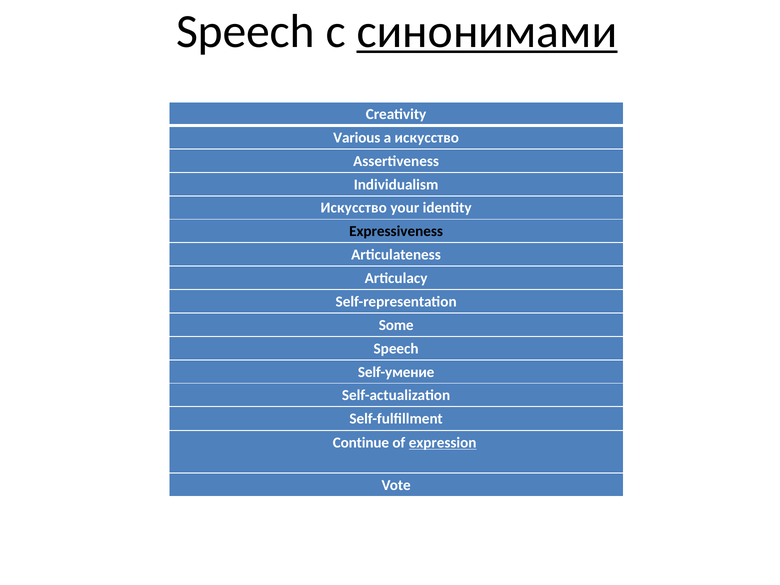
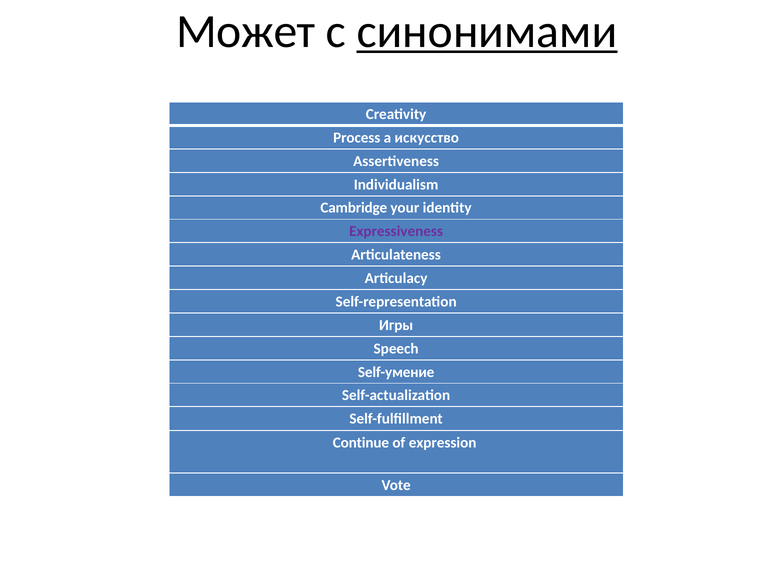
Speech: Speech -> Может (246, 31)
Various: Various -> Process (357, 138)
Искусство: Искусство -> Cambridge (354, 208)
Expressiveness colour: black -> purple (396, 231)
Some: Some -> Игры (396, 325)
expression underline: present -> none (443, 443)
